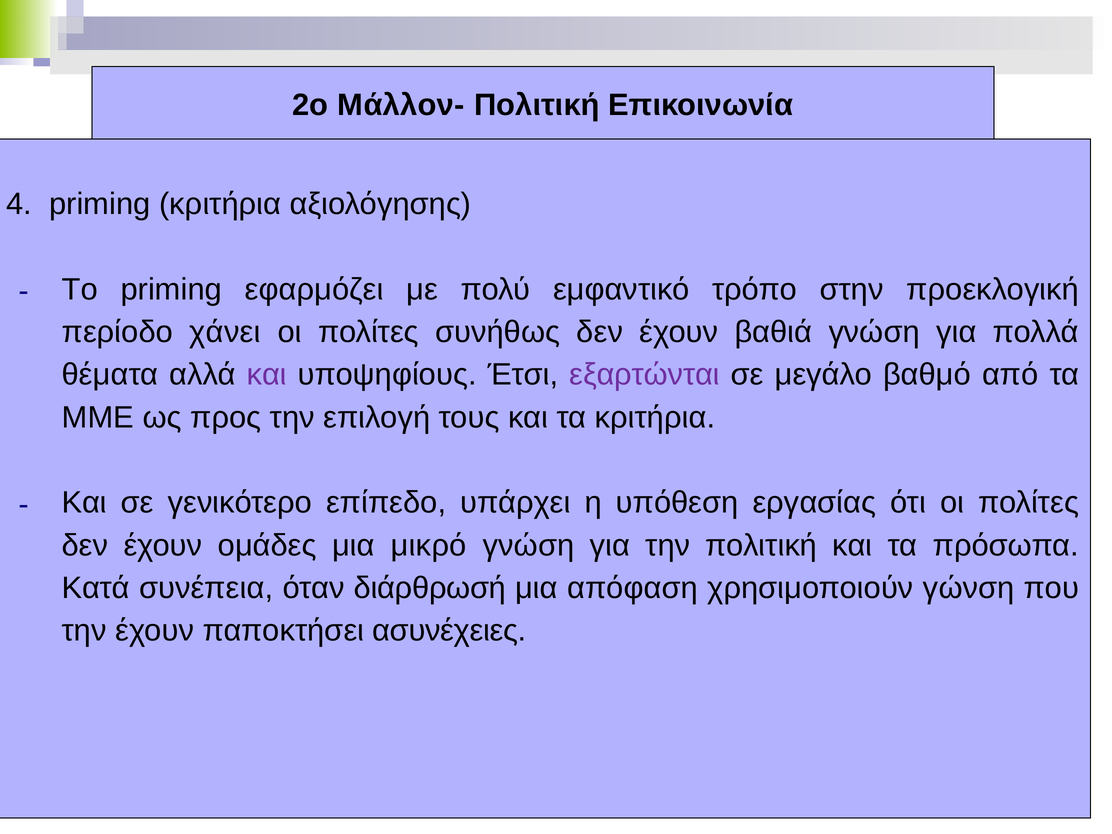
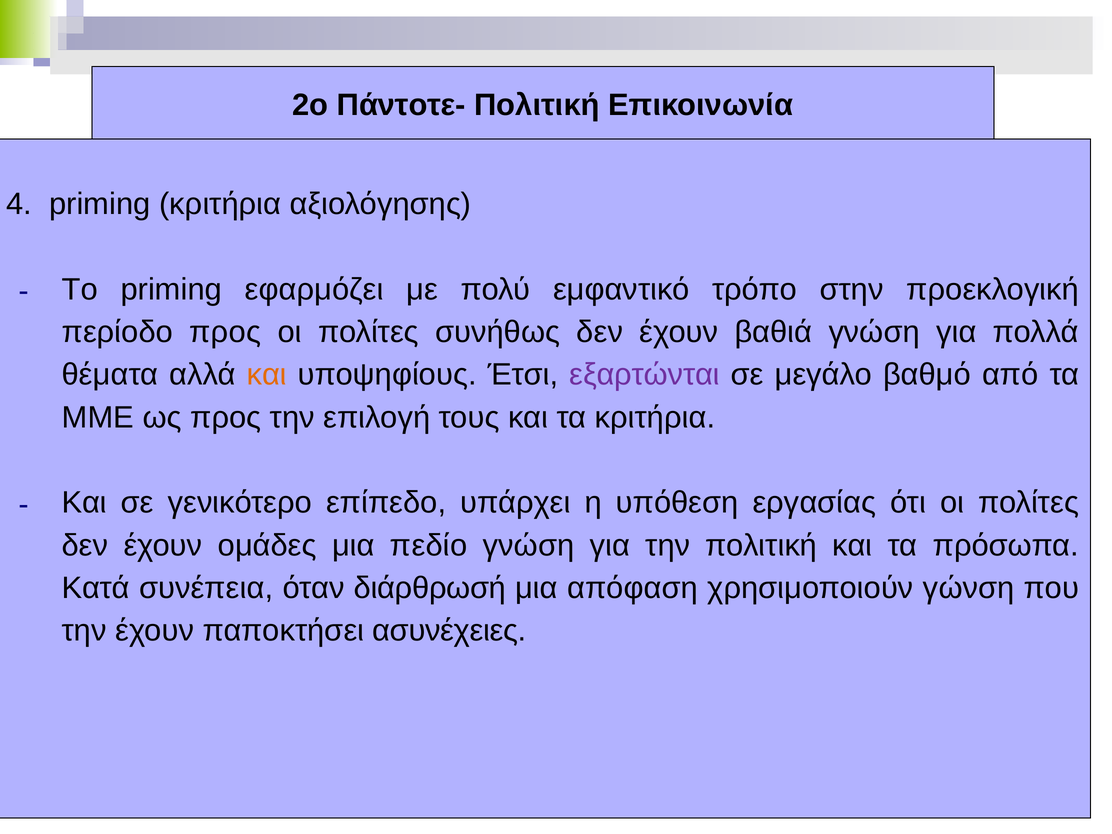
Μάλλον-: Μάλλον- -> Πάντοτε- (401, 105)
περίοδο χάνει: χάνει -> προς (225, 332)
και colour: purple -> orange (267, 375)
μικρό: μικρό -> πεδίο (429, 545)
